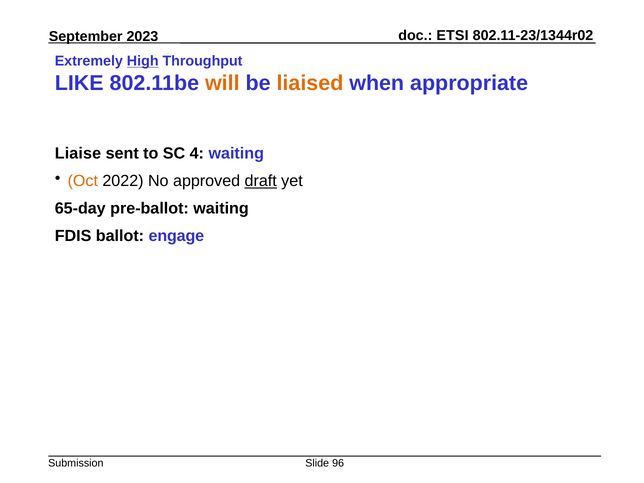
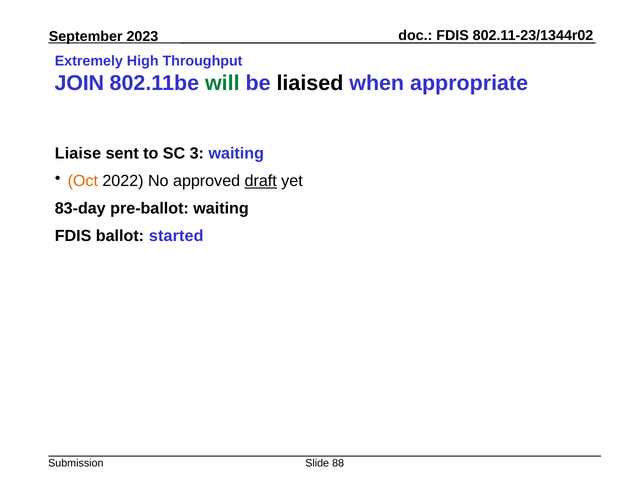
ETSI: ETSI -> FDIS (453, 35)
High underline: present -> none (143, 61)
LIKE: LIKE -> JOIN (79, 83)
will colour: orange -> green (222, 83)
liaised colour: orange -> black (310, 83)
4: 4 -> 3 (197, 154)
65-day: 65-day -> 83-day (80, 208)
engage: engage -> started (176, 236)
96: 96 -> 88 (338, 463)
